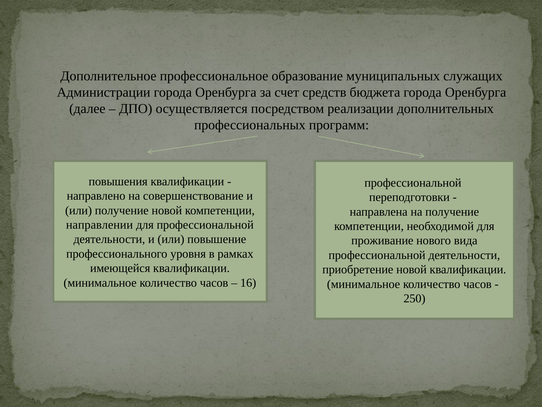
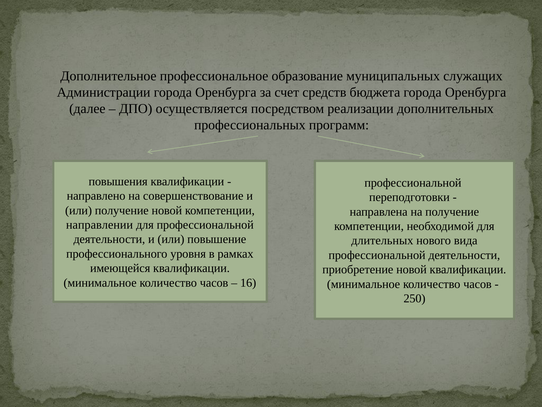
проживание: проживание -> длительных (382, 240)
